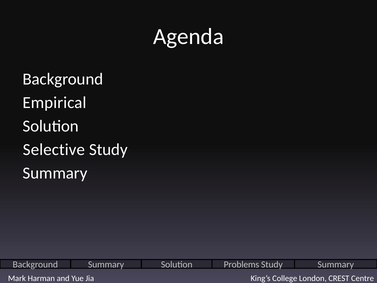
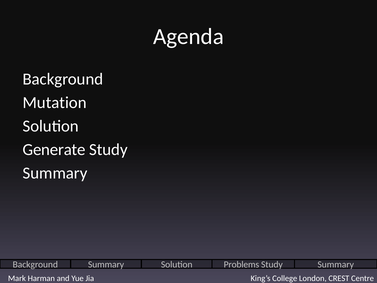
Empirical: Empirical -> Mutation (55, 103)
Selective: Selective -> Generate (54, 150)
